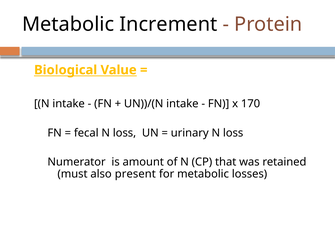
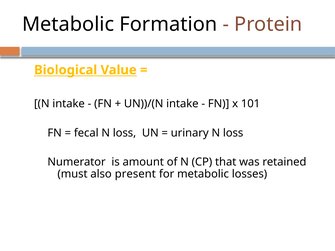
Increment: Increment -> Formation (168, 24)
170: 170 -> 101 (251, 104)
